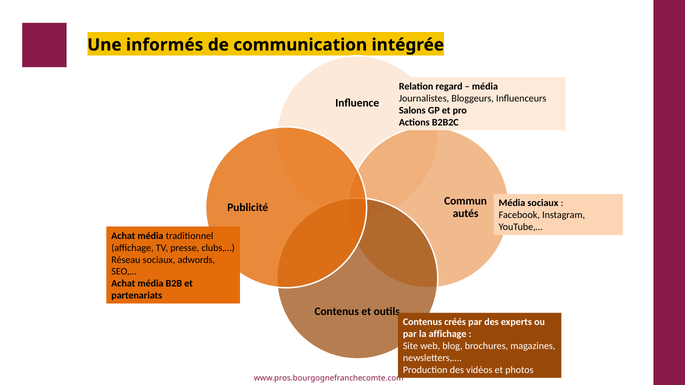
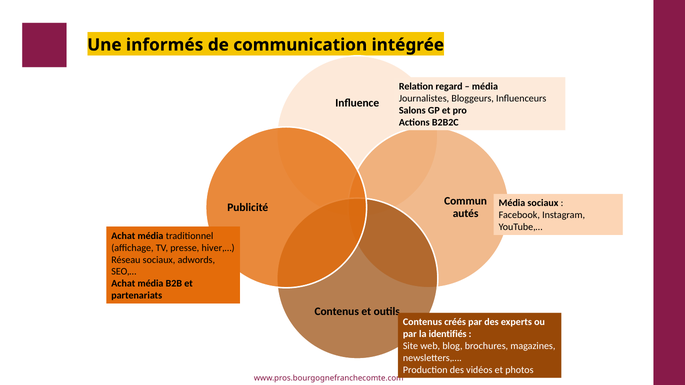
clubs,…: clubs,… -> hiver,… (218, 248)
la affichage: affichage -> identifiés (448, 334)
